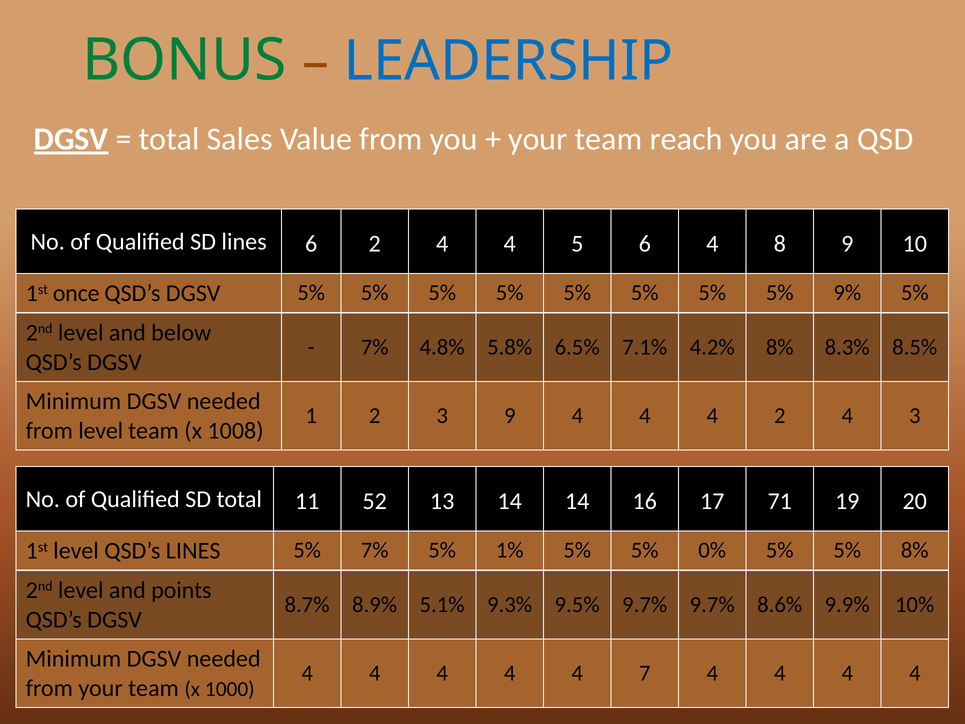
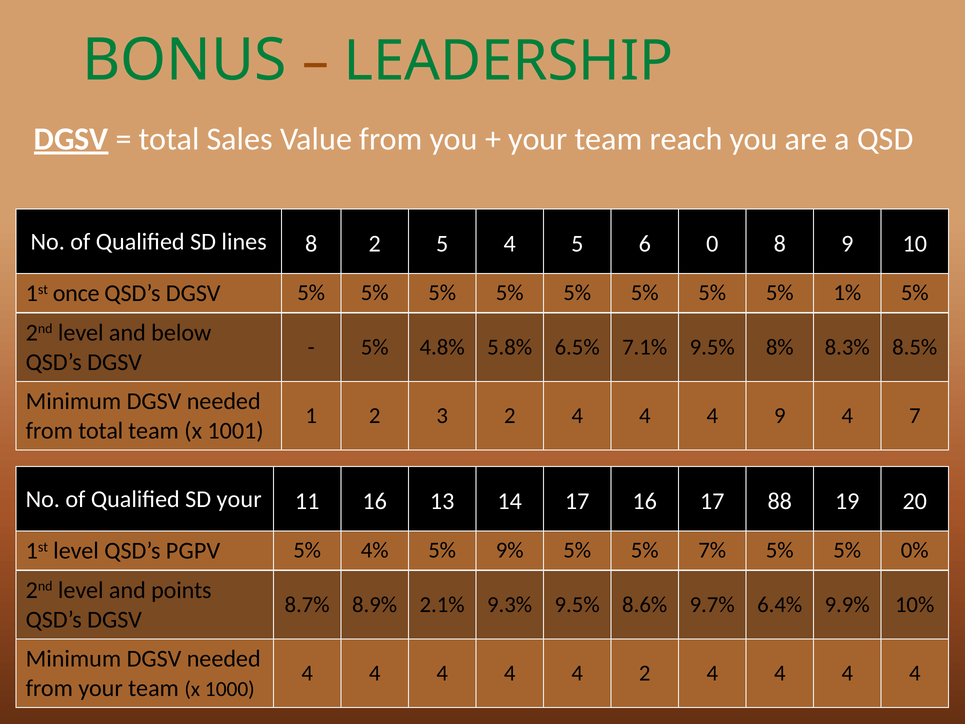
LEADERSHIP colour: blue -> green (508, 61)
lines 6: 6 -> 8 (311, 244)
4: 4 -> 5 (442, 244)
6 4: 4 -> 0 (712, 244)
9%: 9% -> 1% (847, 293)
7%: 7% -> 5% (375, 347)
7.1% 4.2%: 4.2% -> 9.5% (712, 347)
3 9: 9 -> 2 (510, 416)
4 2: 2 -> 9 (780, 416)
4 3: 3 -> 7 (915, 416)
from level: level -> total (101, 431)
1008: 1008 -> 1001 (236, 431)
SD total: total -> your (239, 499)
11 52: 52 -> 16 (375, 501)
14 14: 14 -> 17 (577, 501)
71: 71 -> 88 (780, 501)
QSD’s LINES: LINES -> PGPV (193, 551)
5% 7%: 7% -> 4% (375, 550)
1%: 1% -> 9% (510, 550)
0%: 0% -> 7% (712, 550)
5% 8%: 8% -> 0% (915, 550)
5.1%: 5.1% -> 2.1% (442, 605)
9.5% 9.7%: 9.7% -> 8.6% (645, 605)
8.6%: 8.6% -> 6.4% (780, 605)
4 7: 7 -> 2 (645, 673)
